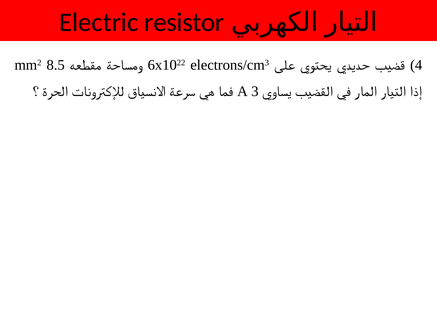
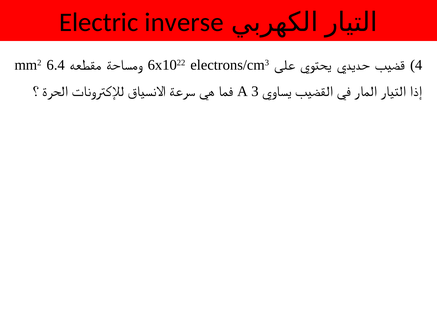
resistor: resistor -> inverse (184, 22)
8.5: 8.5 -> 6.4 (56, 65)
